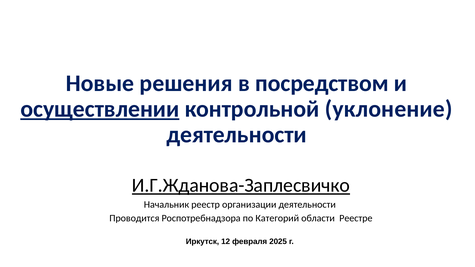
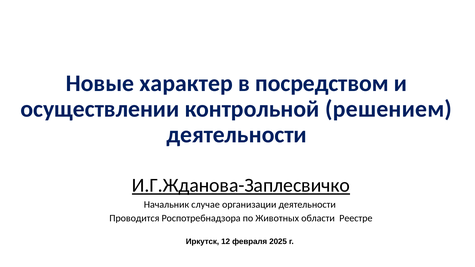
решения: решения -> характер (186, 83)
осуществлении underline: present -> none (100, 109)
уклонение: уклонение -> решением (389, 109)
реестр: реестр -> случае (206, 205)
Категорий: Категорий -> Животных (277, 218)
